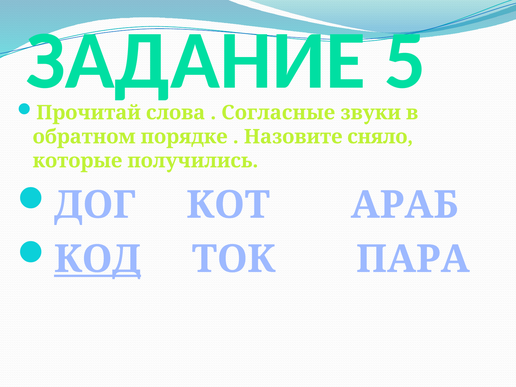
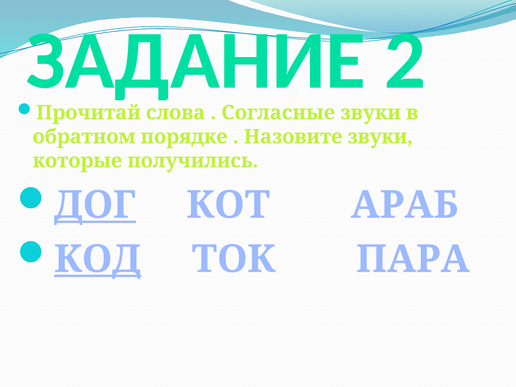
5: 5 -> 2 (405, 61)
Назовите сняло: сняло -> звуки (380, 137)
ДОГ underline: none -> present (95, 205)
